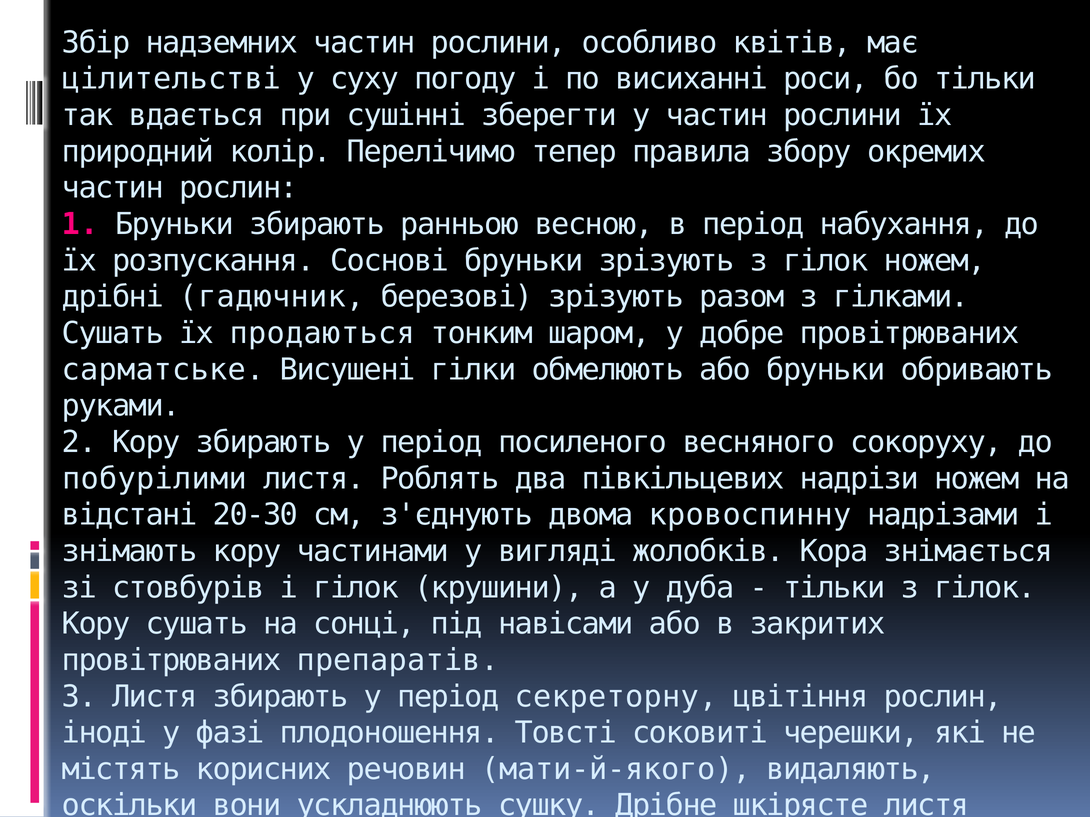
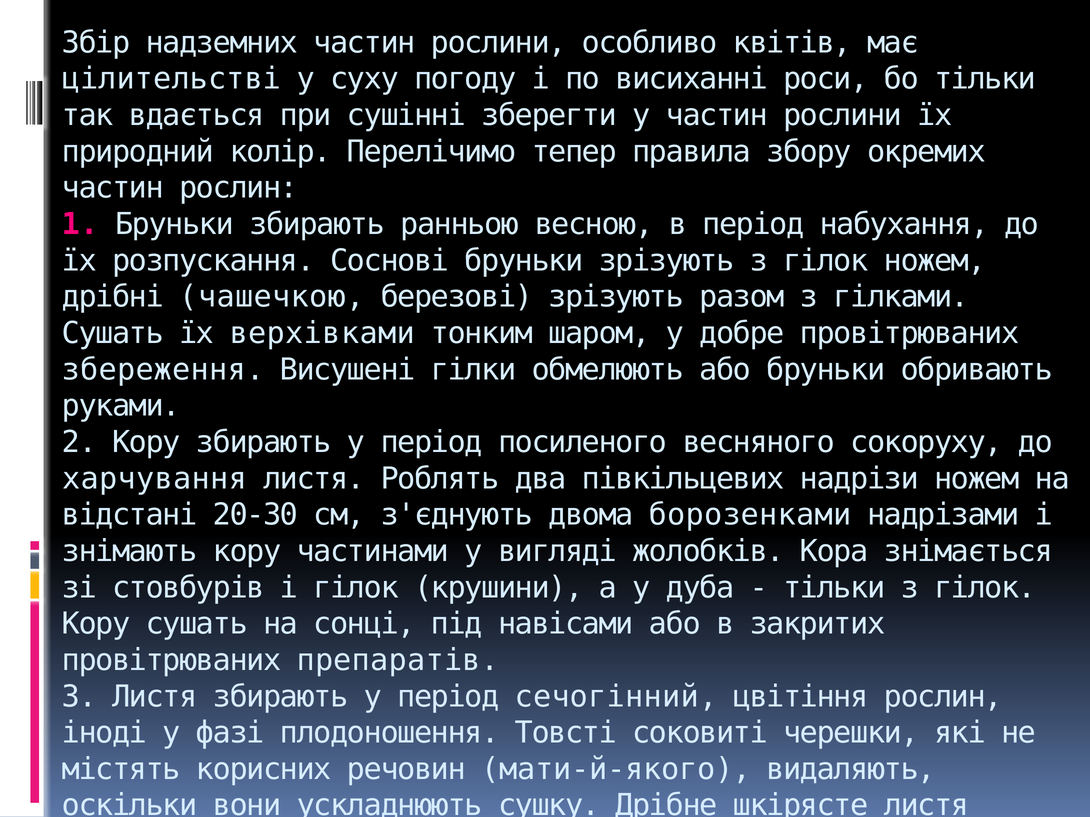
гадючник: гадючник -> чашечкою (272, 297)
продаються: продаються -> верхівками (322, 333)
сарматське: сарматське -> збереження (163, 370)
побурілими: побурілими -> харчування (155, 479)
кровоспинну: кровоспинну -> борозенками (750, 515)
секреторну: секреторну -> сечогінний (616, 697)
